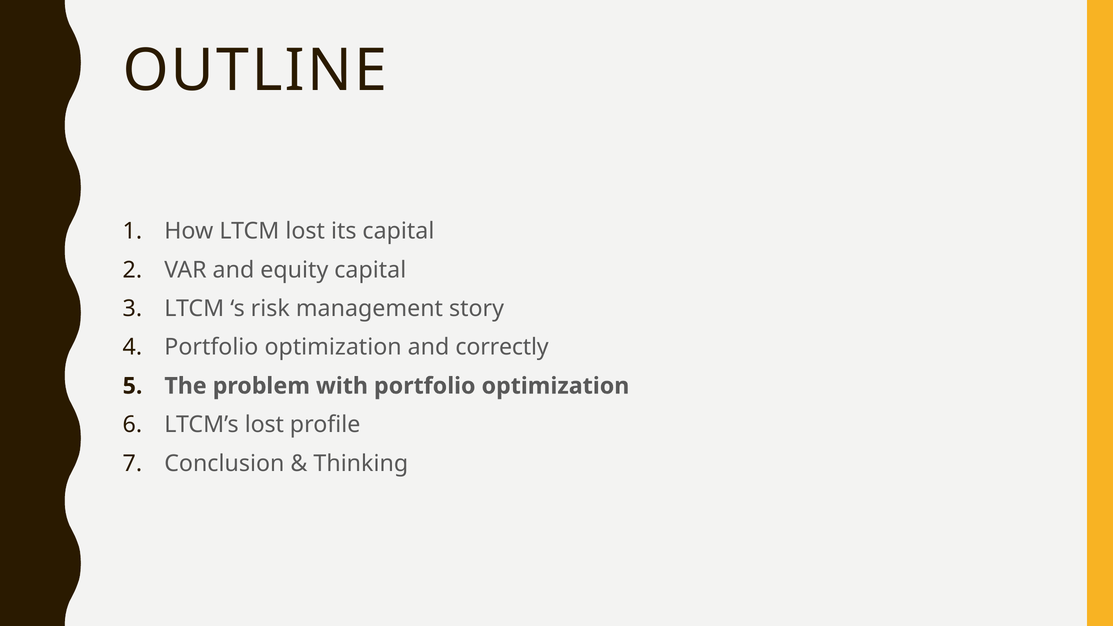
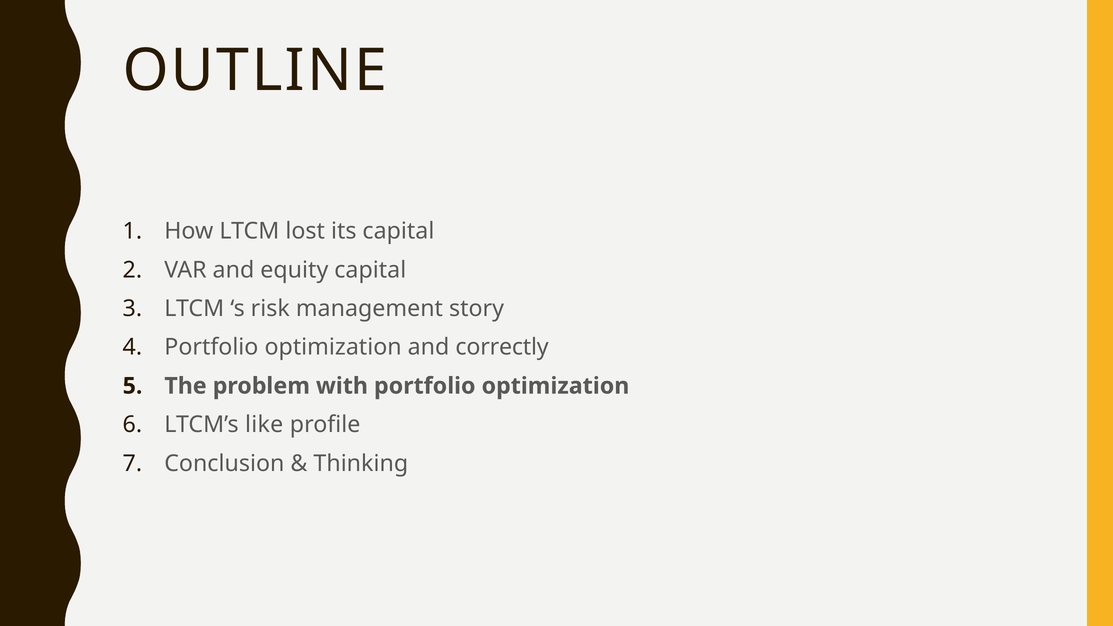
LTCM’s lost: lost -> like (264, 425)
